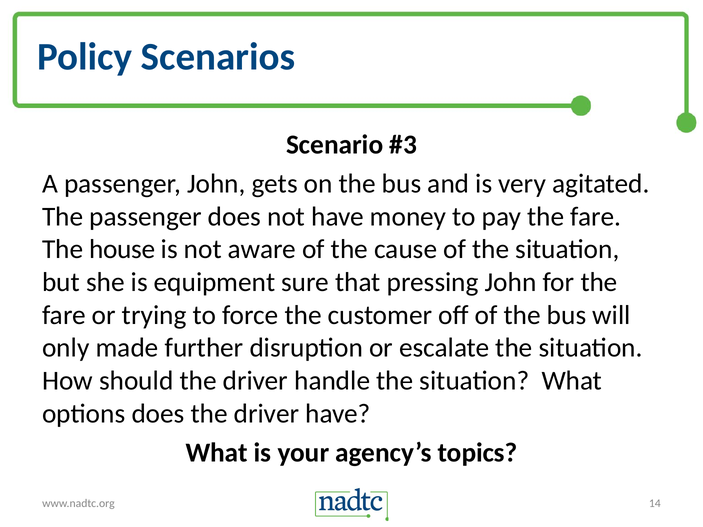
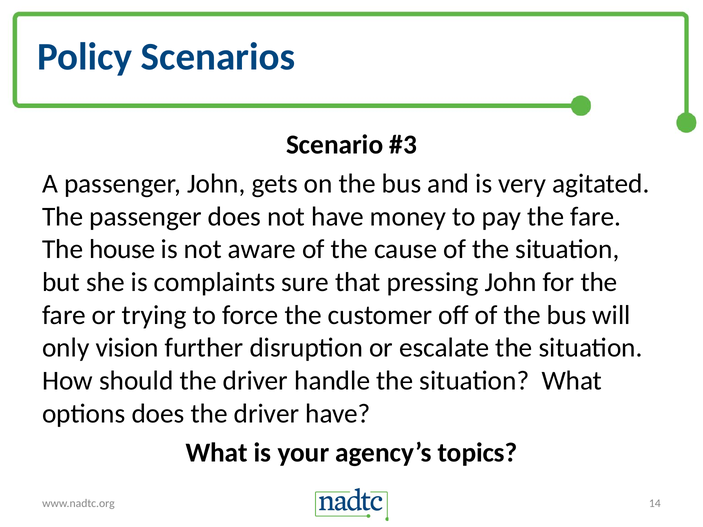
equipment: equipment -> complaints (215, 282)
made: made -> vision (127, 348)
